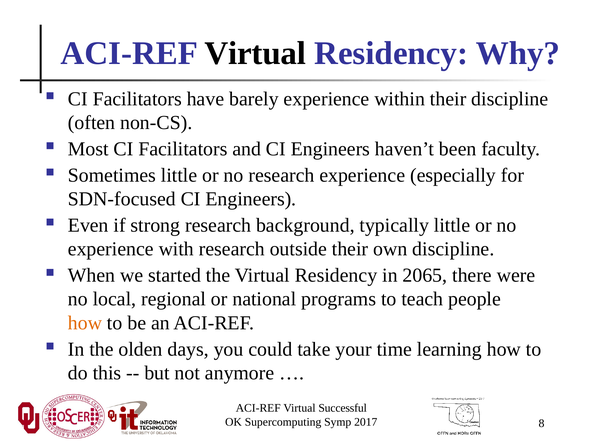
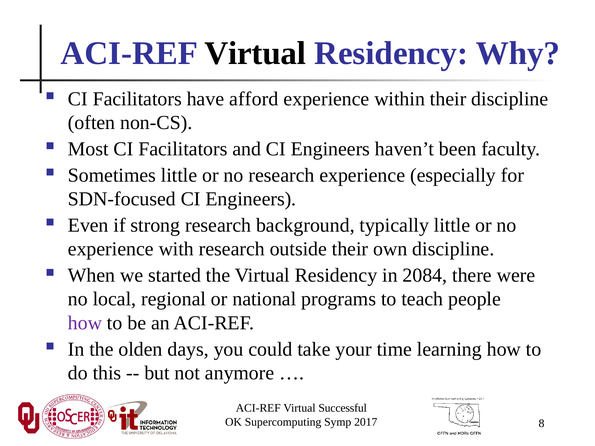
barely: barely -> afford (254, 99)
2065: 2065 -> 2084 (425, 275)
how colour: orange -> purple (85, 323)
